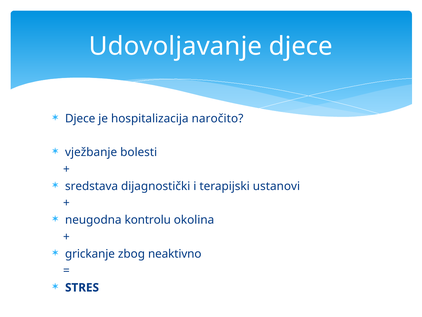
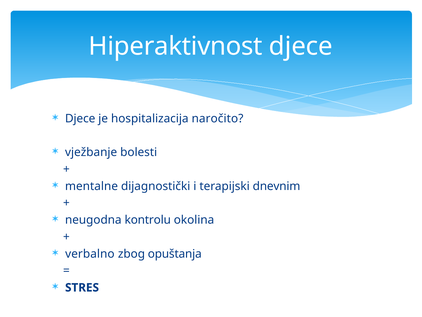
Udovoljavanje: Udovoljavanje -> Hiperaktivnost (176, 46)
sredstava: sredstava -> mentalne (92, 186)
ustanovi: ustanovi -> dnevnim (277, 186)
grickanje: grickanje -> verbalno (90, 253)
neaktivno: neaktivno -> opuštanja (175, 253)
